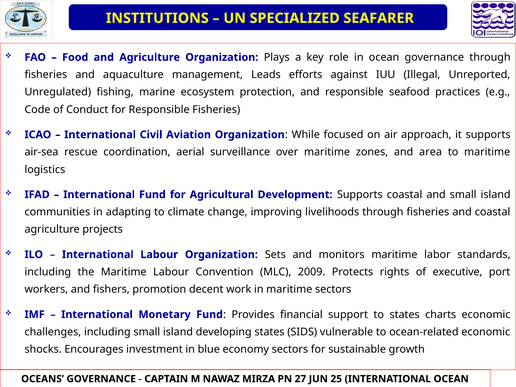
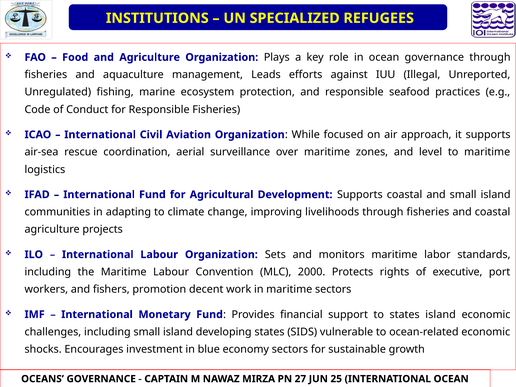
SEAFARER: SEAFARER -> REFUGEES (379, 18)
area: area -> level (431, 152)
2009: 2009 -> 2000 (312, 272)
states charts: charts -> island (441, 315)
